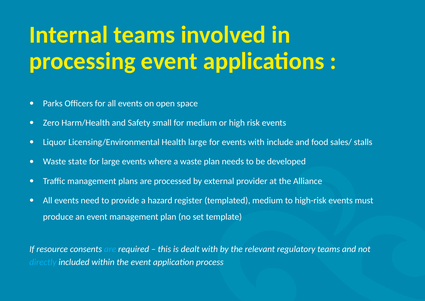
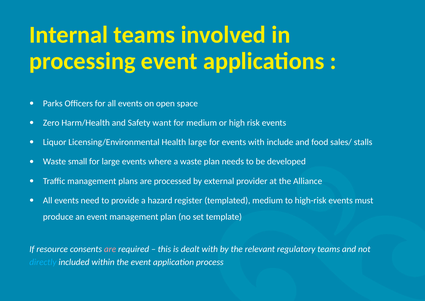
small: small -> want (162, 123)
state: state -> small (78, 161)
are colour: light blue -> pink (110, 249)
